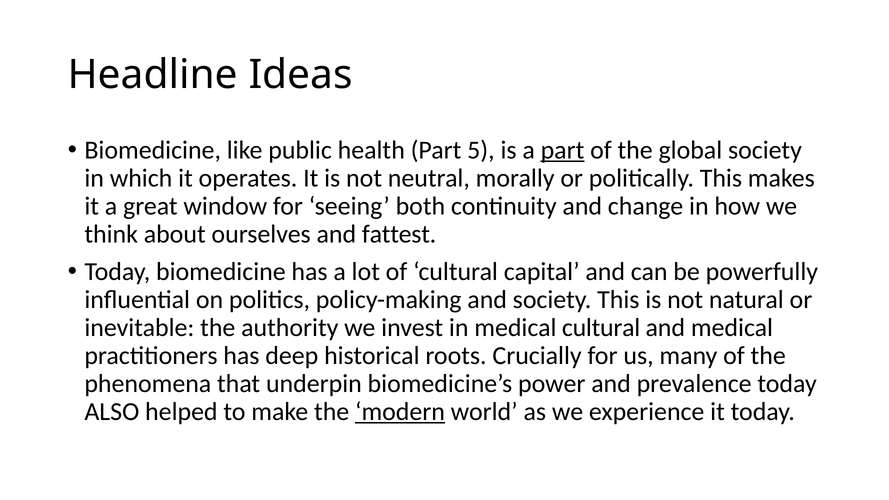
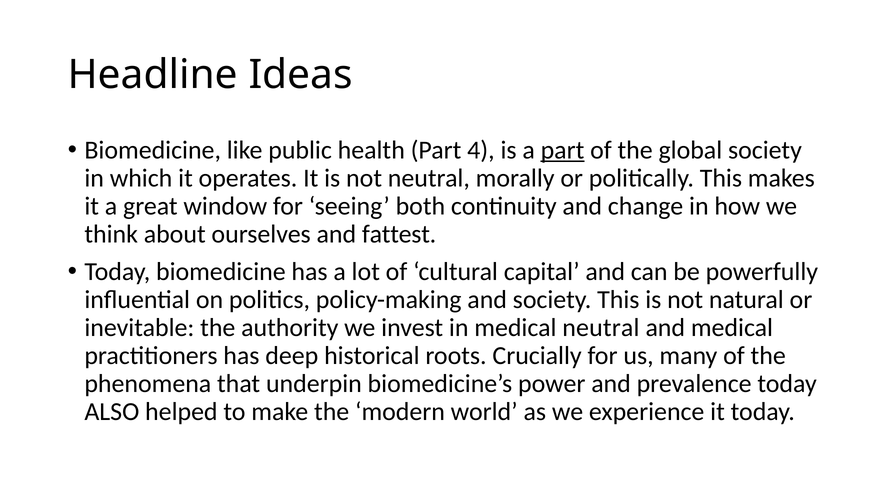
5: 5 -> 4 (481, 150)
medical cultural: cultural -> neutral (601, 328)
modern underline: present -> none (400, 412)
